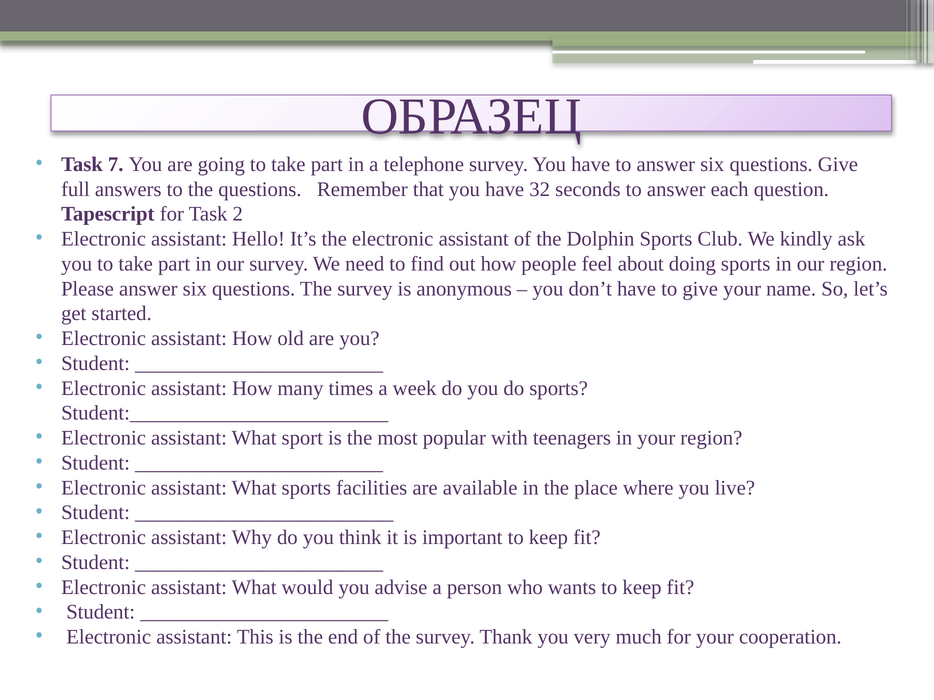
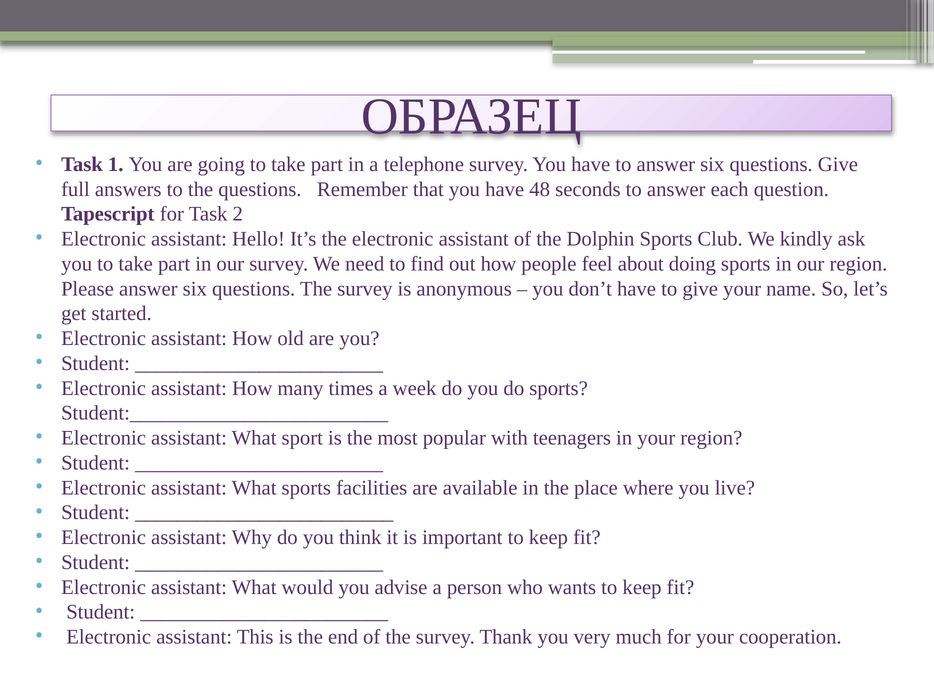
7: 7 -> 1 (116, 164)
32: 32 -> 48 (540, 189)
